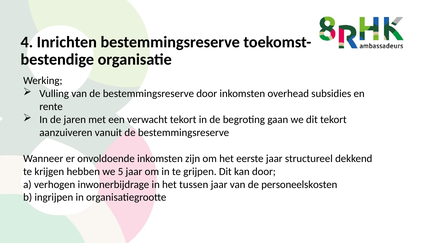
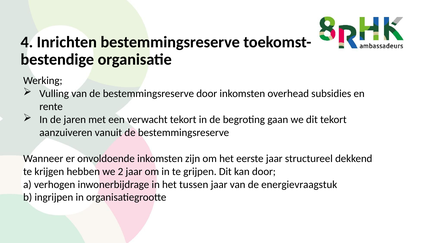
5: 5 -> 2 (120, 171)
personeelskosten: personeelskosten -> energievraagstuk (299, 184)
